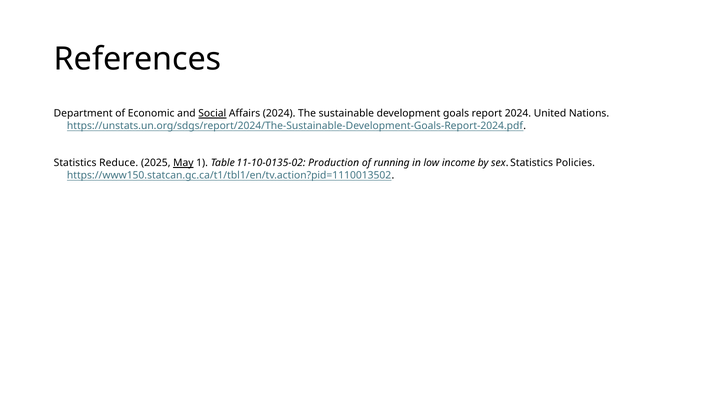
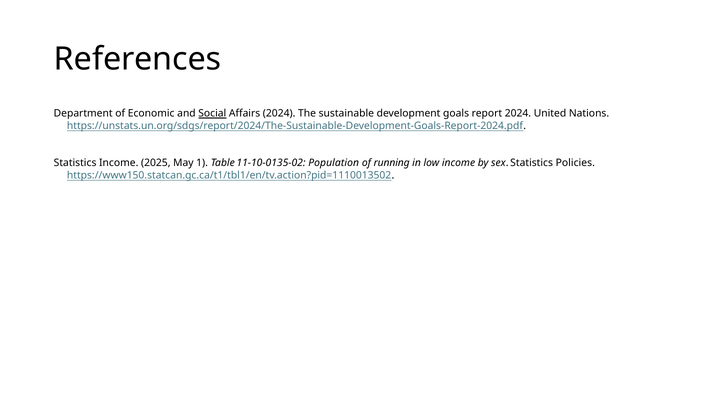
Statistics Reduce: Reduce -> Income (119, 163)
May underline: present -> none (183, 163)
Production: Production -> Population (334, 163)
